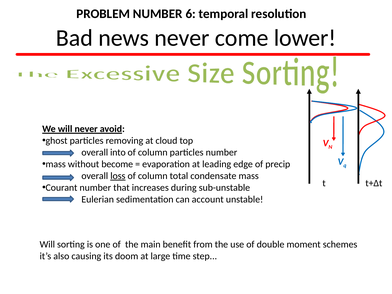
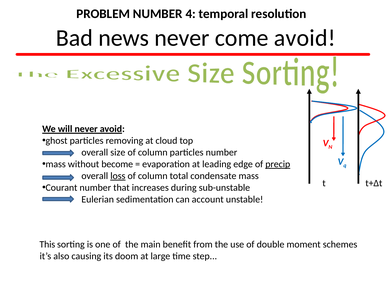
6: 6 -> 4 (191, 14)
come lower: lower -> avoid (305, 38)
into: into -> size (118, 152)
precip underline: none -> present (278, 164)
Will: Will -> This (47, 244)
